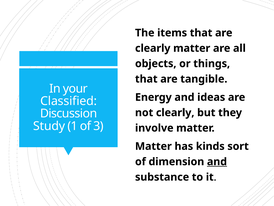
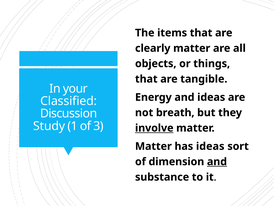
not clearly: clearly -> breath (175, 112)
involve underline: none -> present (154, 128)
has kinds: kinds -> ideas (210, 146)
